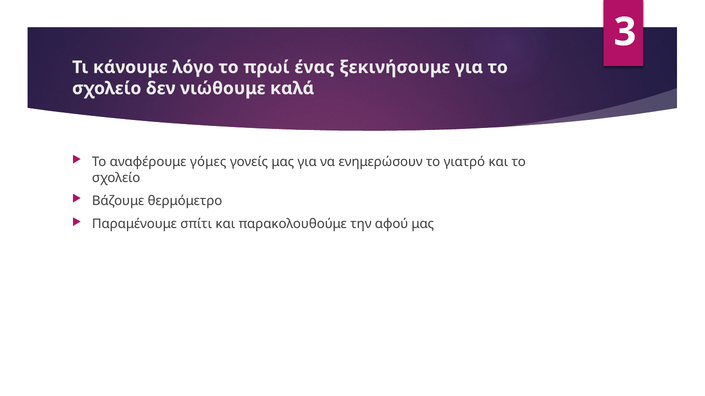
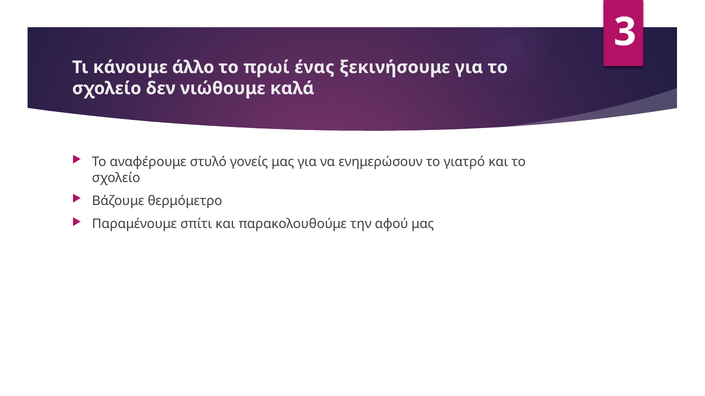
λόγο: λόγο -> άλλο (193, 67)
γόμες: γόμες -> στυλό (208, 162)
